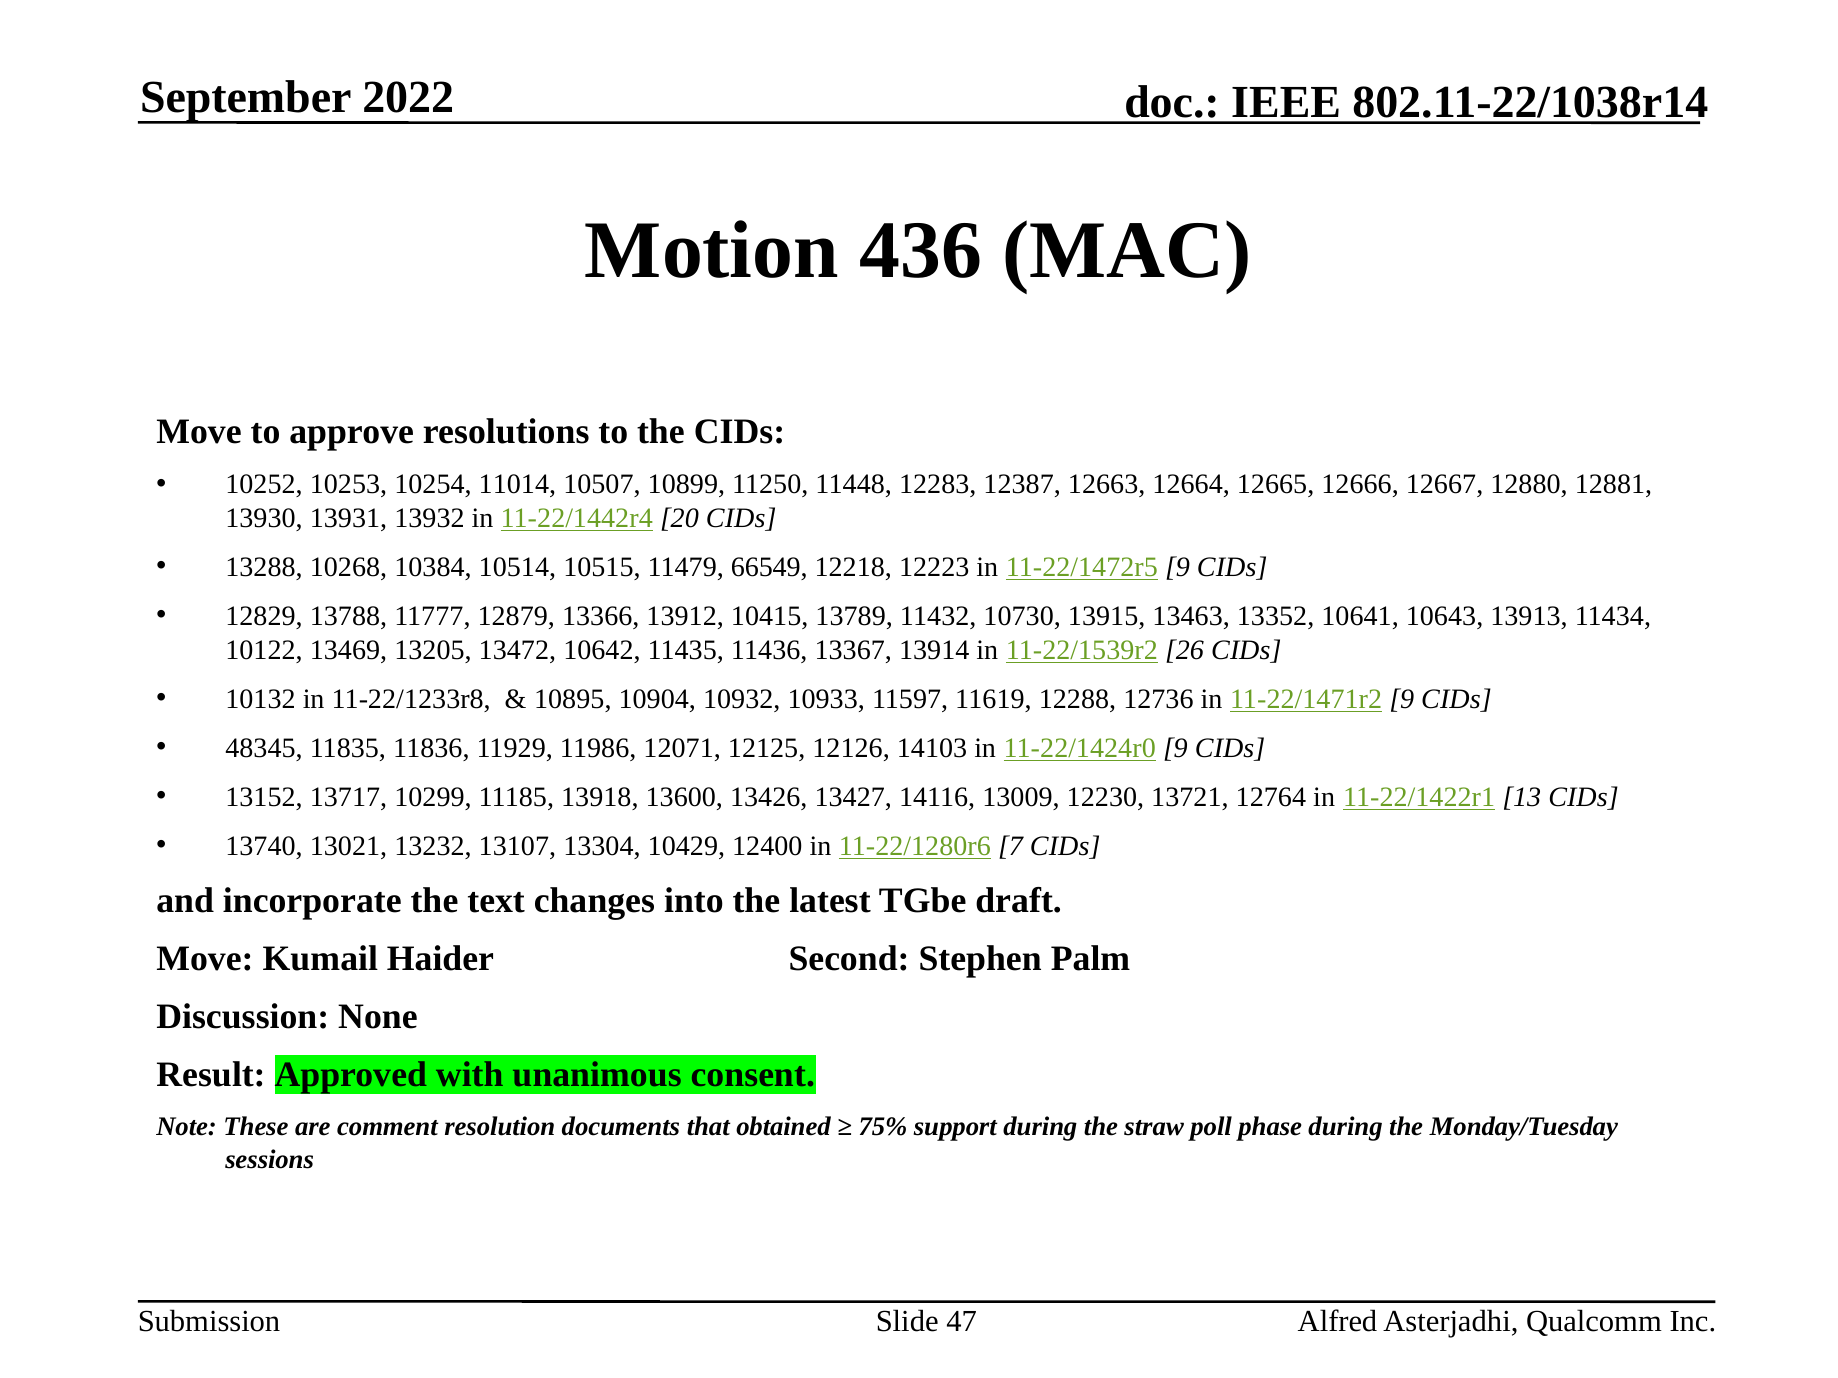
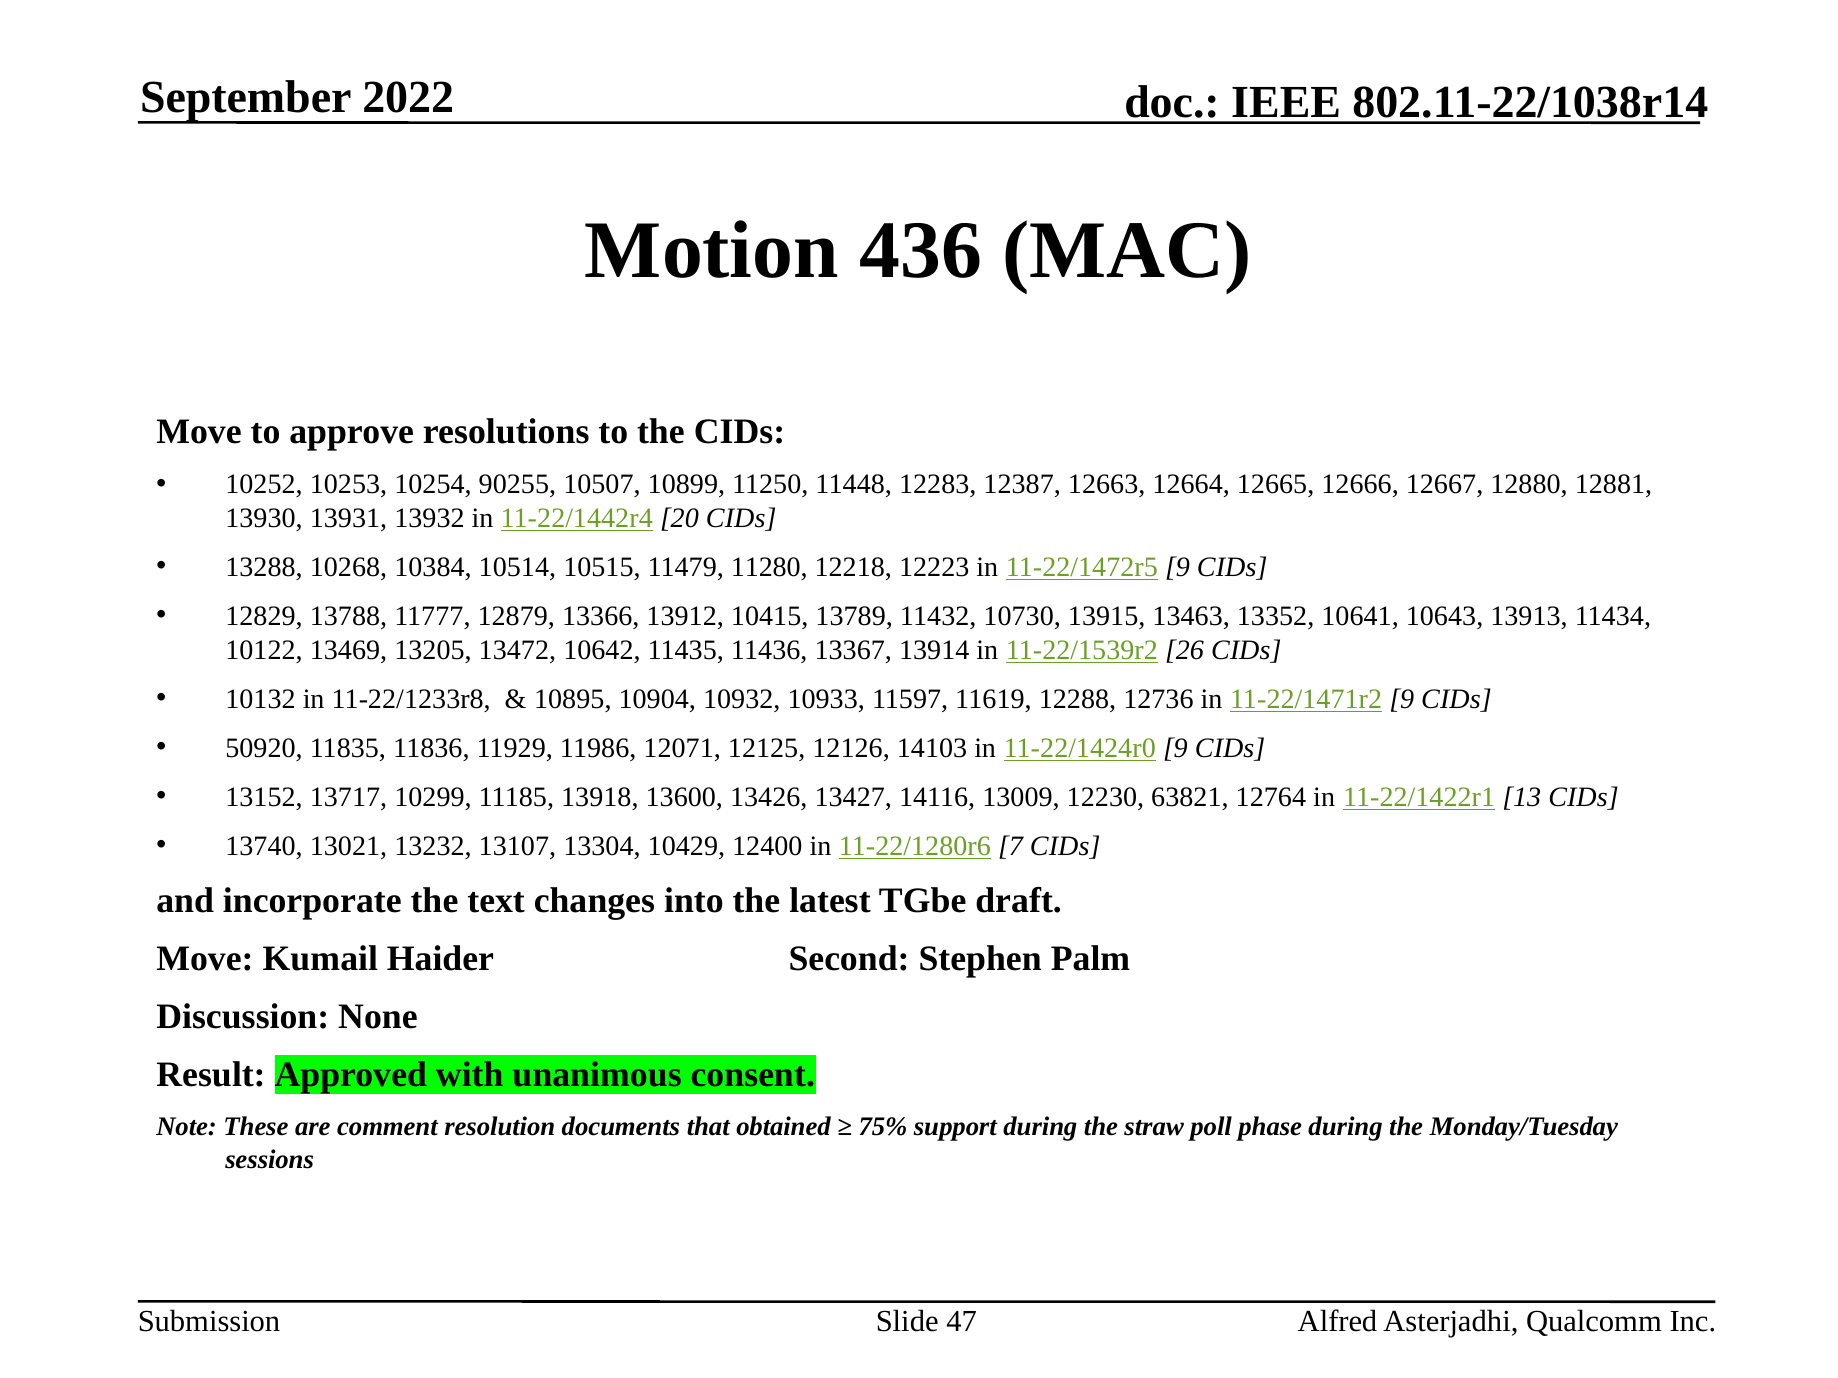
11014: 11014 -> 90255 (517, 485)
66549: 66549 -> 11280 (769, 567)
48345: 48345 -> 50920 (264, 748)
13721: 13721 -> 63821 (1190, 797)
